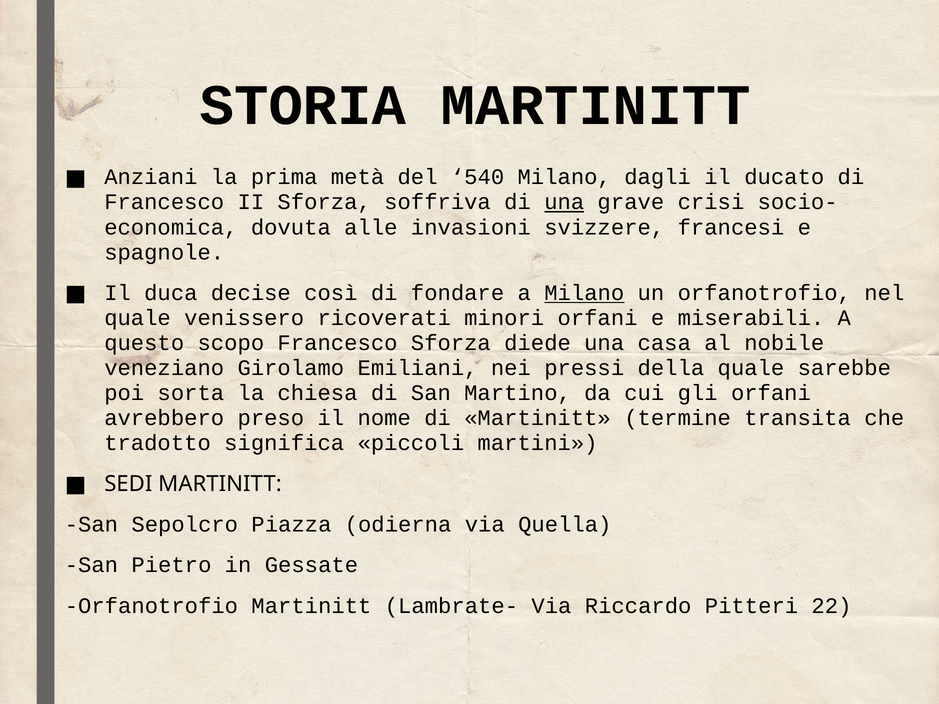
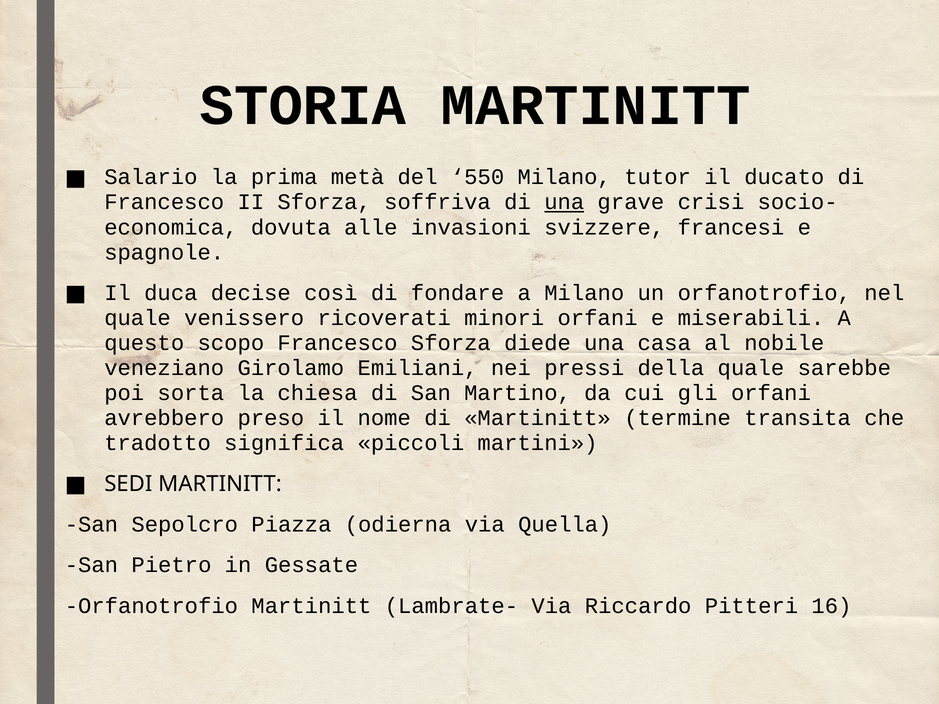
Anziani: Anziani -> Salario (151, 177)
540: 540 -> 550 (478, 177)
dagli: dagli -> tutor (658, 177)
Milano underline: present -> none (584, 293)
22: 22 -> 16 (831, 606)
